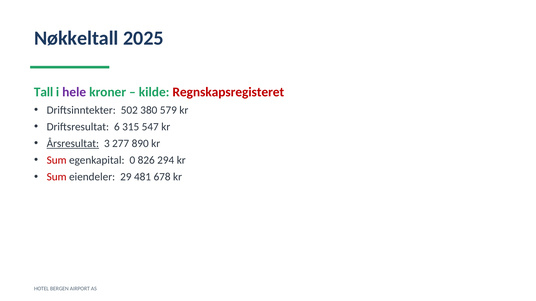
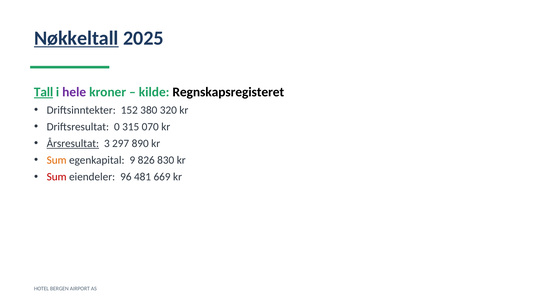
Nøkkeltall underline: none -> present (76, 38)
Tall underline: none -> present (44, 92)
Regnskapsregisteret colour: red -> black (228, 92)
502: 502 -> 152 (129, 110)
579: 579 -> 320 (168, 110)
6: 6 -> 0 (117, 127)
547: 547 -> 070 (150, 127)
277: 277 -> 297 (121, 144)
Sum colour: red -> orange (57, 160)
0: 0 -> 9 (132, 160)
294: 294 -> 830 (166, 160)
29: 29 -> 96 (126, 177)
678: 678 -> 669 (162, 177)
